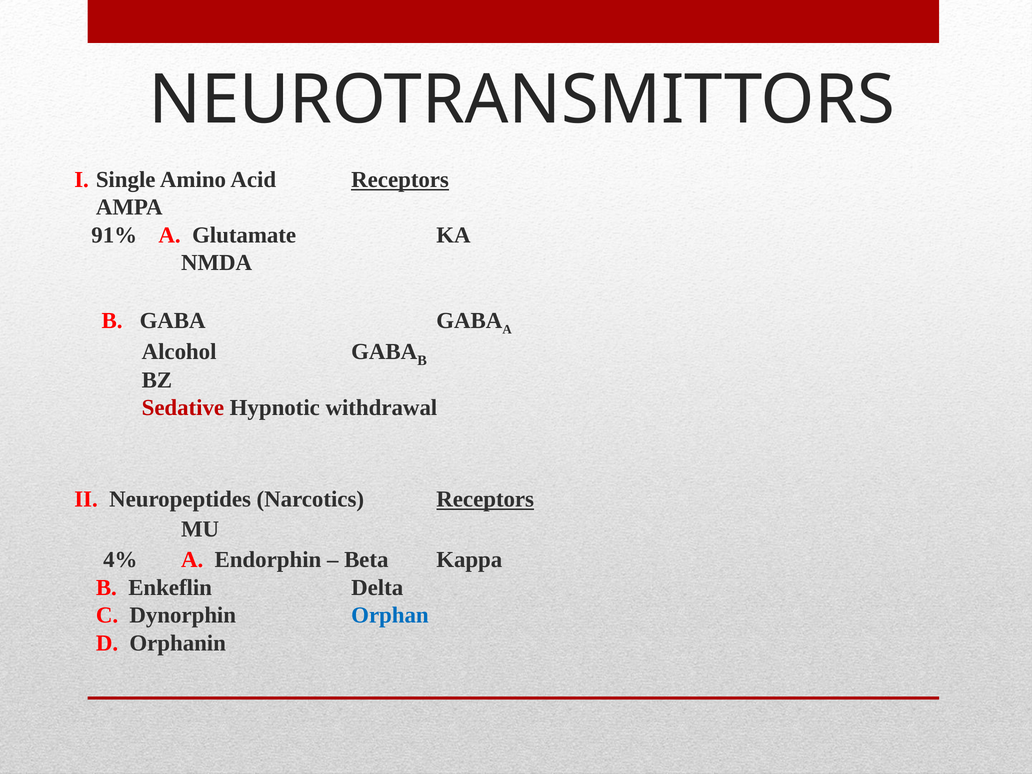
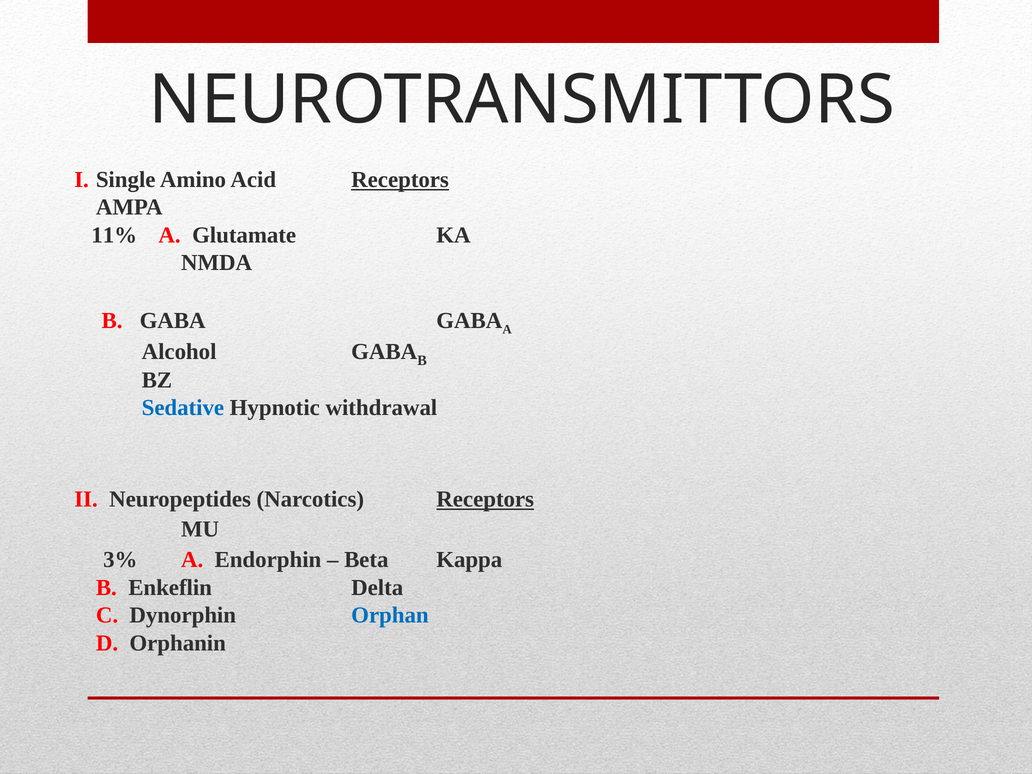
91%: 91% -> 11% (114, 235)
Sedative colour: red -> blue (183, 408)
4%: 4% -> 3% (120, 560)
